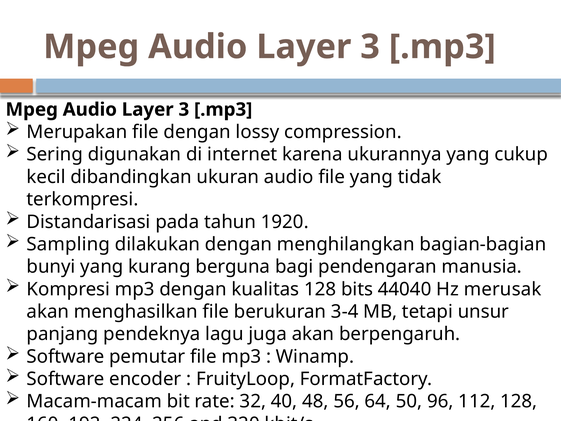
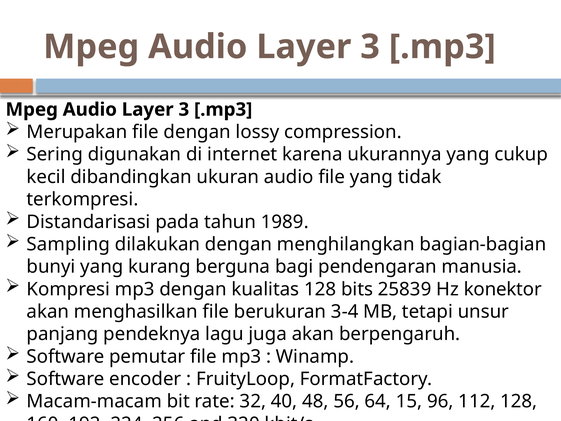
1920: 1920 -> 1989 (285, 222)
44040: 44040 -> 25839 (405, 289)
merusak: merusak -> konektor (503, 289)
50: 50 -> 15 (409, 401)
